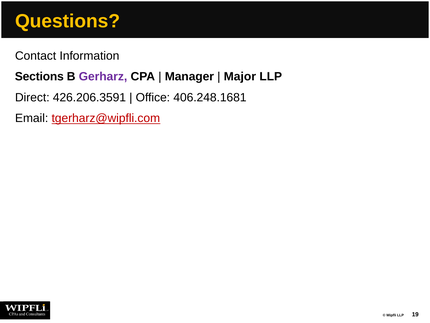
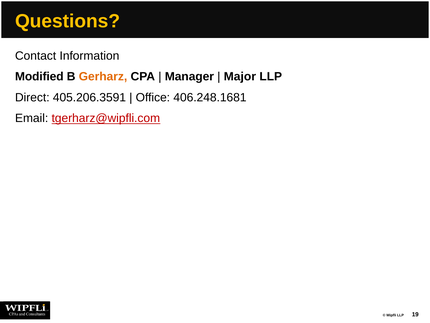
Sections: Sections -> Modified (39, 76)
Gerharz colour: purple -> orange (103, 76)
426.206.3591: 426.206.3591 -> 405.206.3591 (89, 97)
